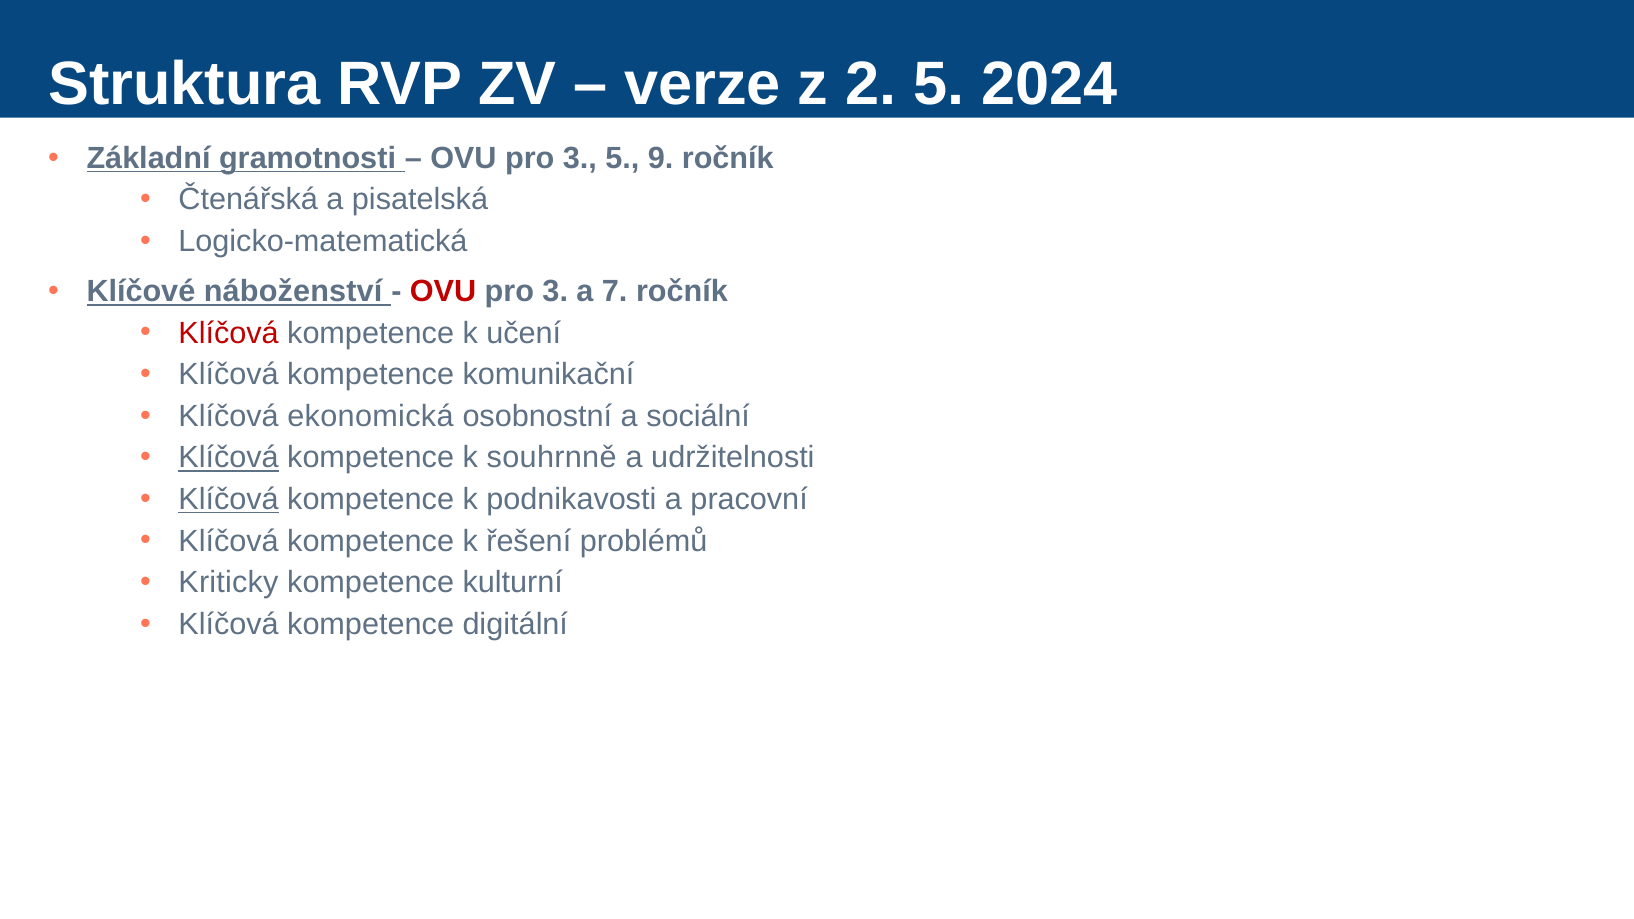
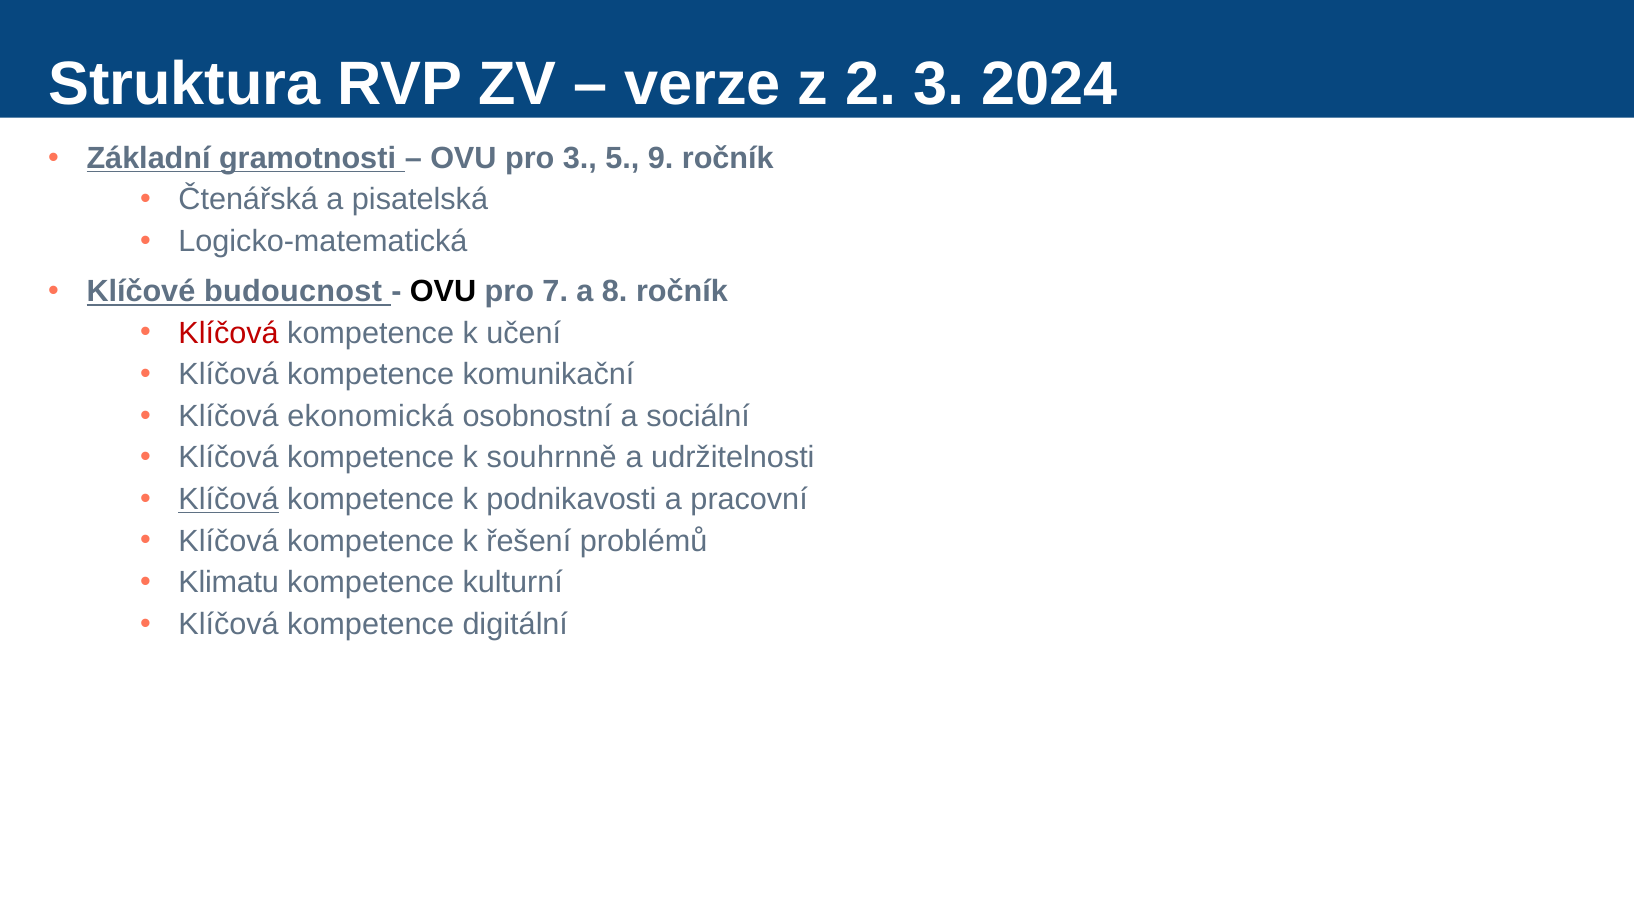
2 5: 5 -> 3 (939, 84)
náboženství: náboženství -> budoucnost (293, 291)
OVU colour: red -> black (443, 291)
3: 3 -> 7 (555, 291)
7: 7 -> 8 (615, 291)
Klíčová underline: present -> none (229, 458)
Kriticky: Kriticky -> Klimatu (229, 583)
